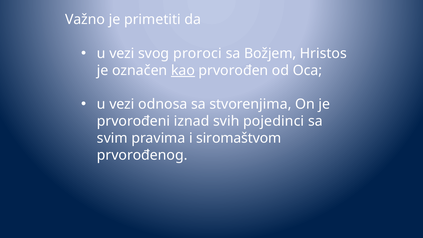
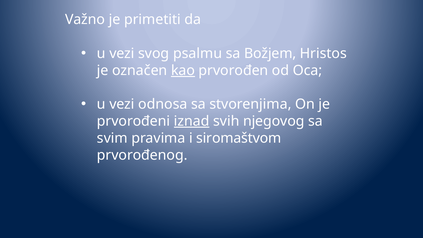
proroci: proroci -> psalmu (198, 53)
iznad underline: none -> present (192, 121)
pojedinci: pojedinci -> njegovog (274, 121)
